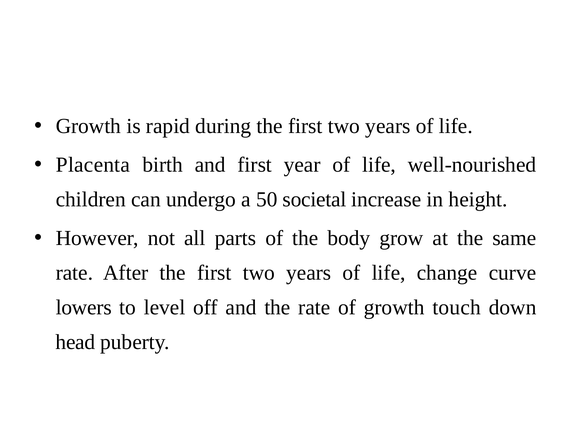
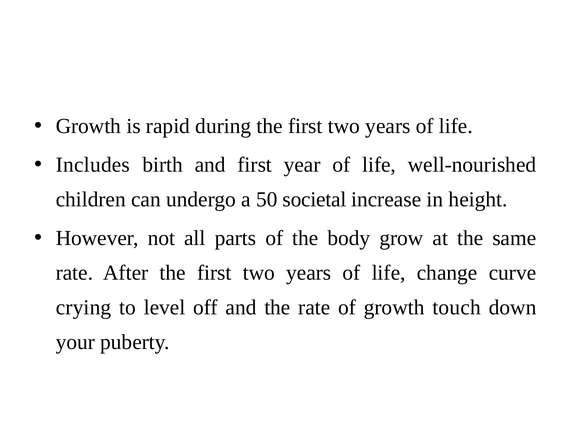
Placenta: Placenta -> Includes (93, 165)
lowers: lowers -> crying (83, 308)
head: head -> your (75, 342)
